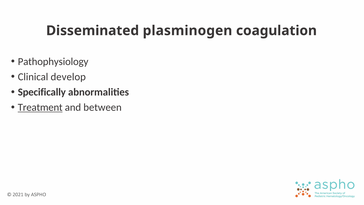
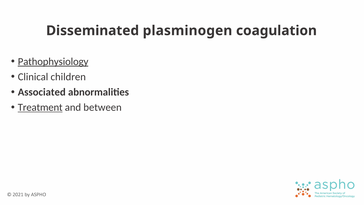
Pathophysiology underline: none -> present (53, 62)
develop: develop -> children (68, 77)
Specifically: Specifically -> Associated (42, 92)
